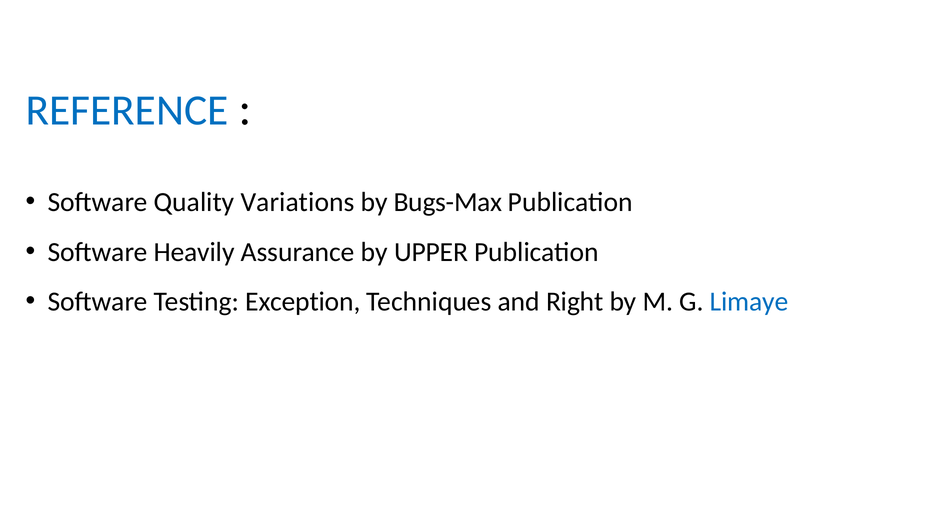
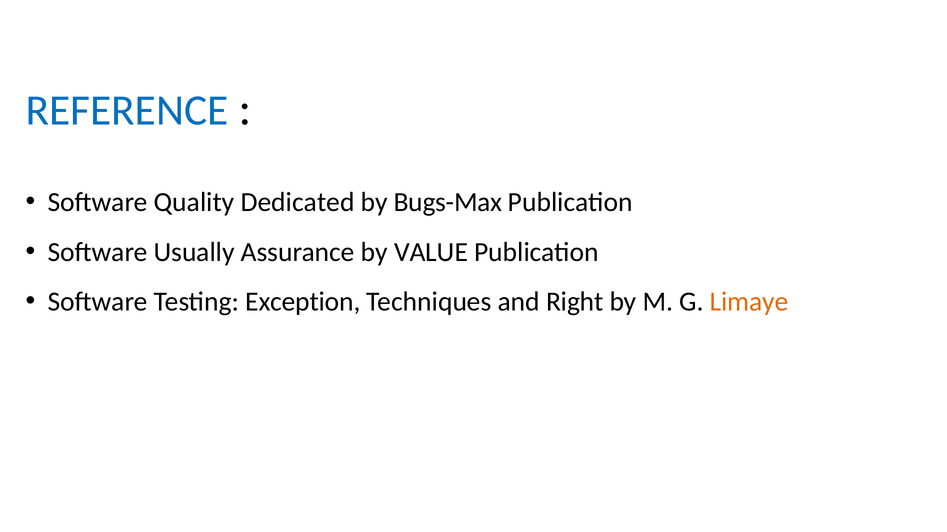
Variations: Variations -> Dedicated (298, 203)
Heavily: Heavily -> Usually (194, 252)
UPPER: UPPER -> VALUE (431, 252)
Limaye colour: blue -> orange (749, 302)
